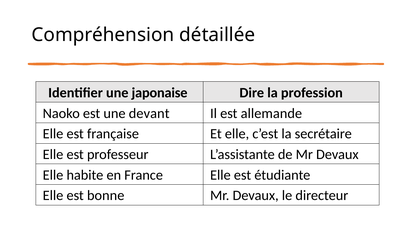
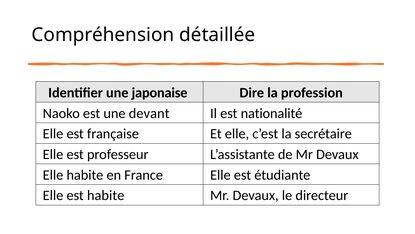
allemande: allemande -> nationalité (271, 113)
est bonne: bonne -> habite (106, 195)
